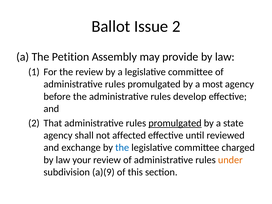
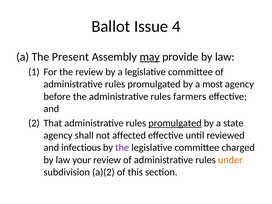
Issue 2: 2 -> 4 (176, 26)
Petition: Petition -> Present (70, 57)
may underline: none -> present (150, 57)
develop: develop -> farmers (190, 96)
exchange: exchange -> infectious (81, 148)
the colour: blue -> purple (122, 148)
a)(9: a)(9 -> a)(2 (103, 172)
